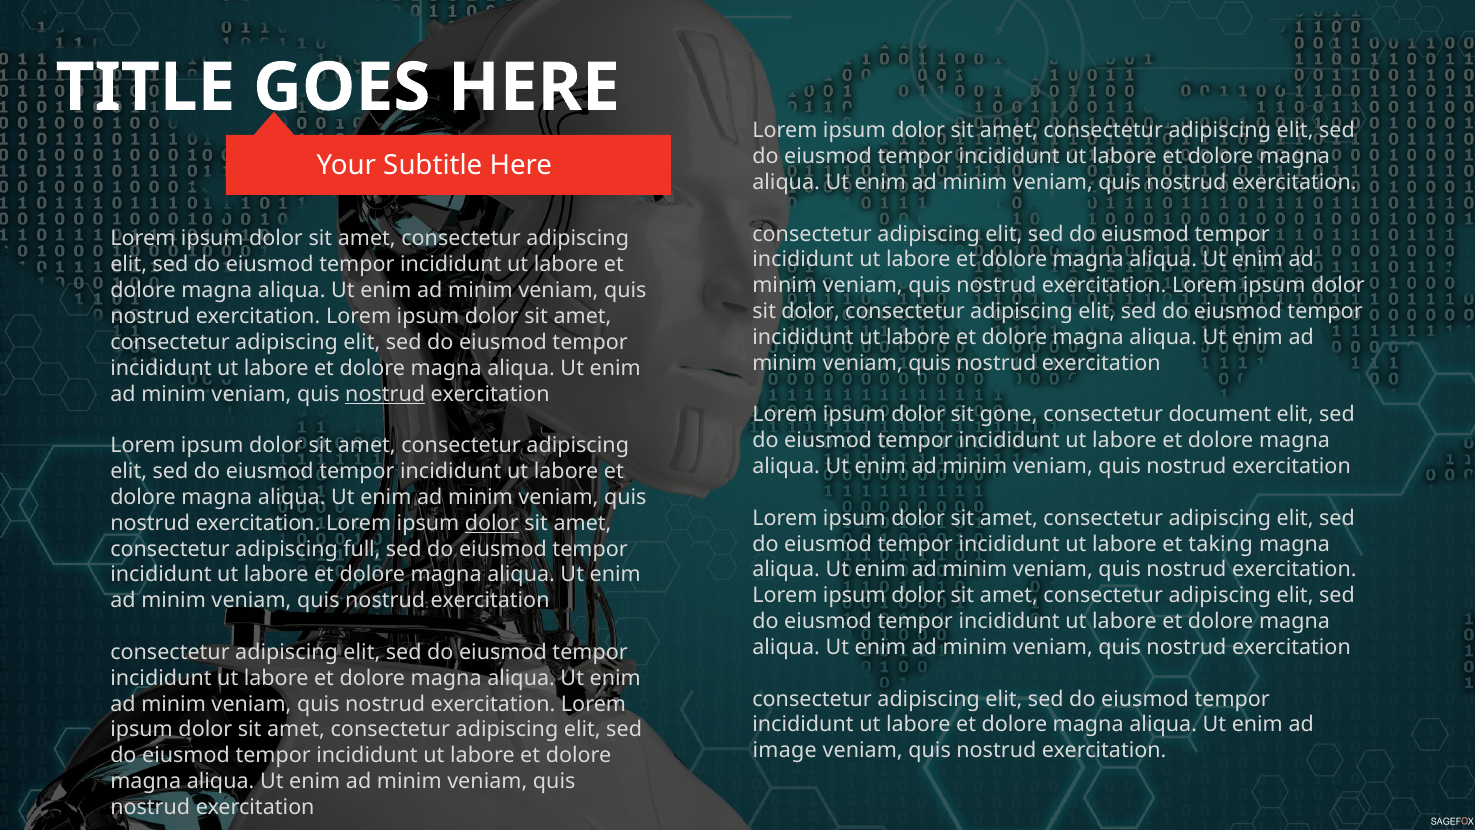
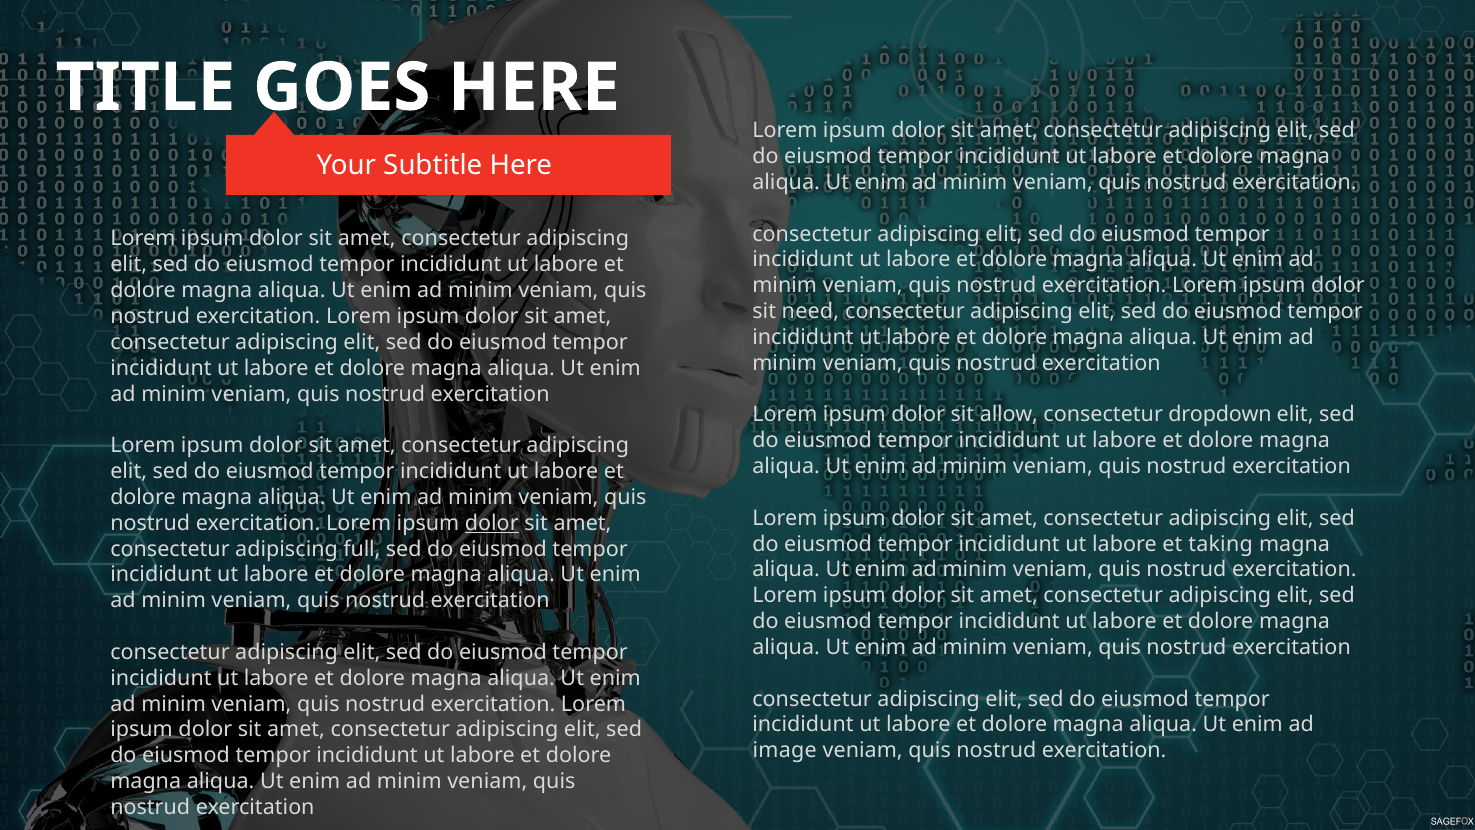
sit dolor: dolor -> need (810, 311)
nostrud underline: present -> none (385, 394)
gone: gone -> allow (1009, 415)
document: document -> dropdown (1220, 415)
